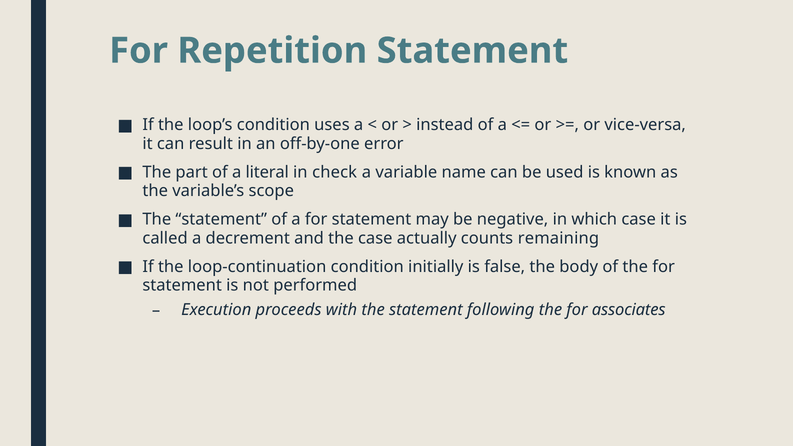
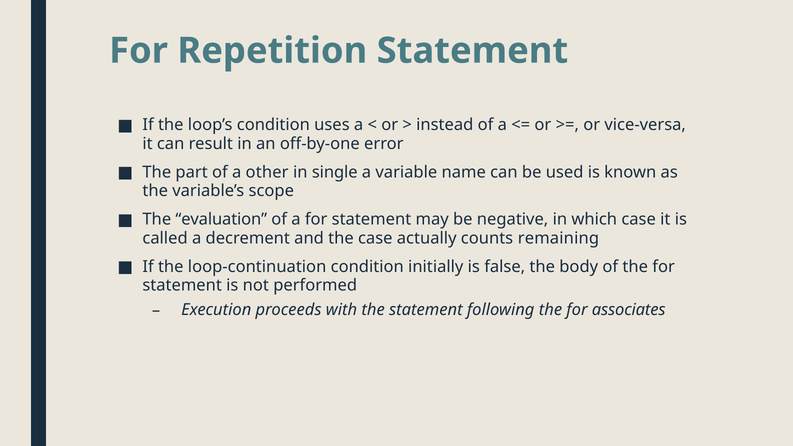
literal: literal -> other (267, 172)
check: check -> single (335, 172)
statement: statement -> evaluation (221, 220)
